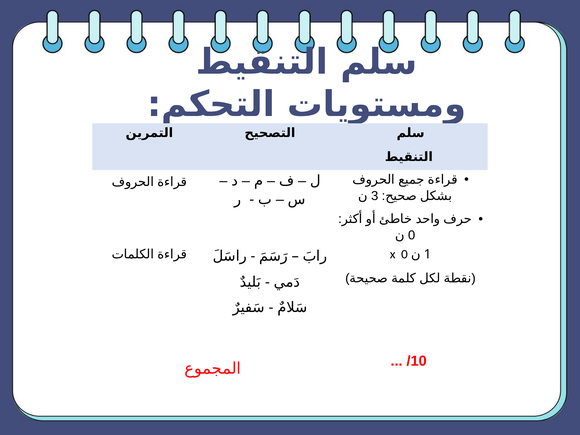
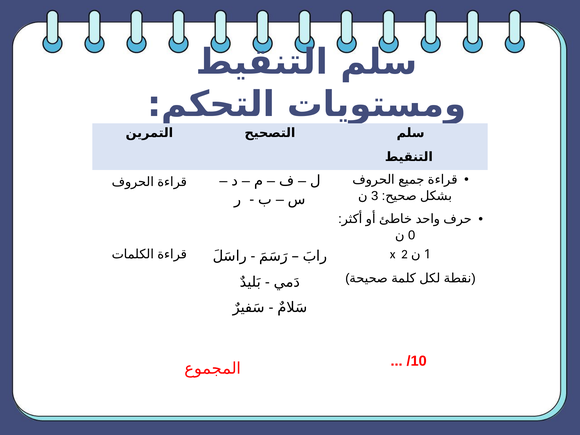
x 0: 0 -> 2 (404, 254)
